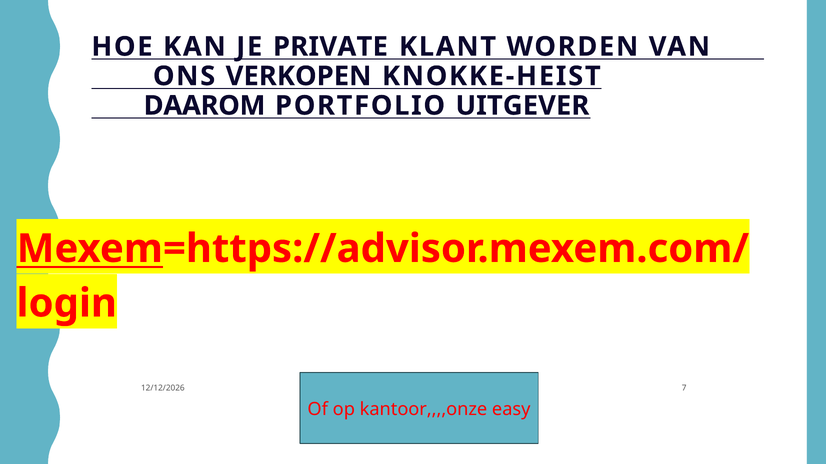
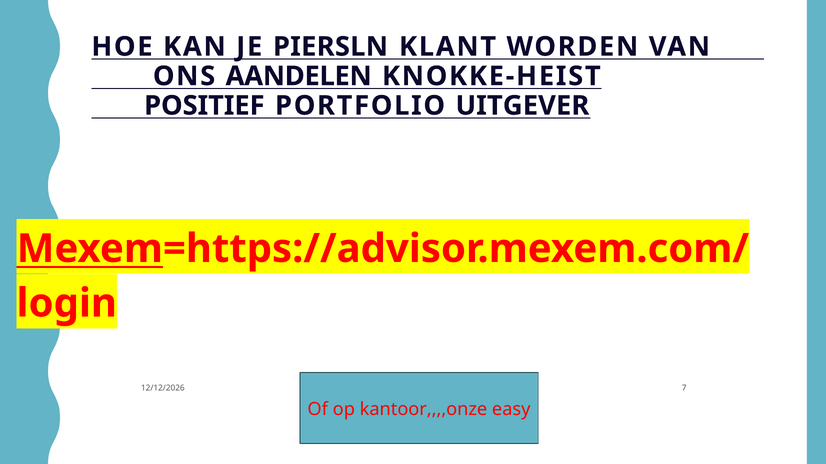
PRIVATE: PRIVATE -> PIERSLN (330, 47)
VERKOPEN: VERKOPEN -> AANDELEN (299, 76)
DAAROM: DAAROM -> POSITIEF (204, 106)
